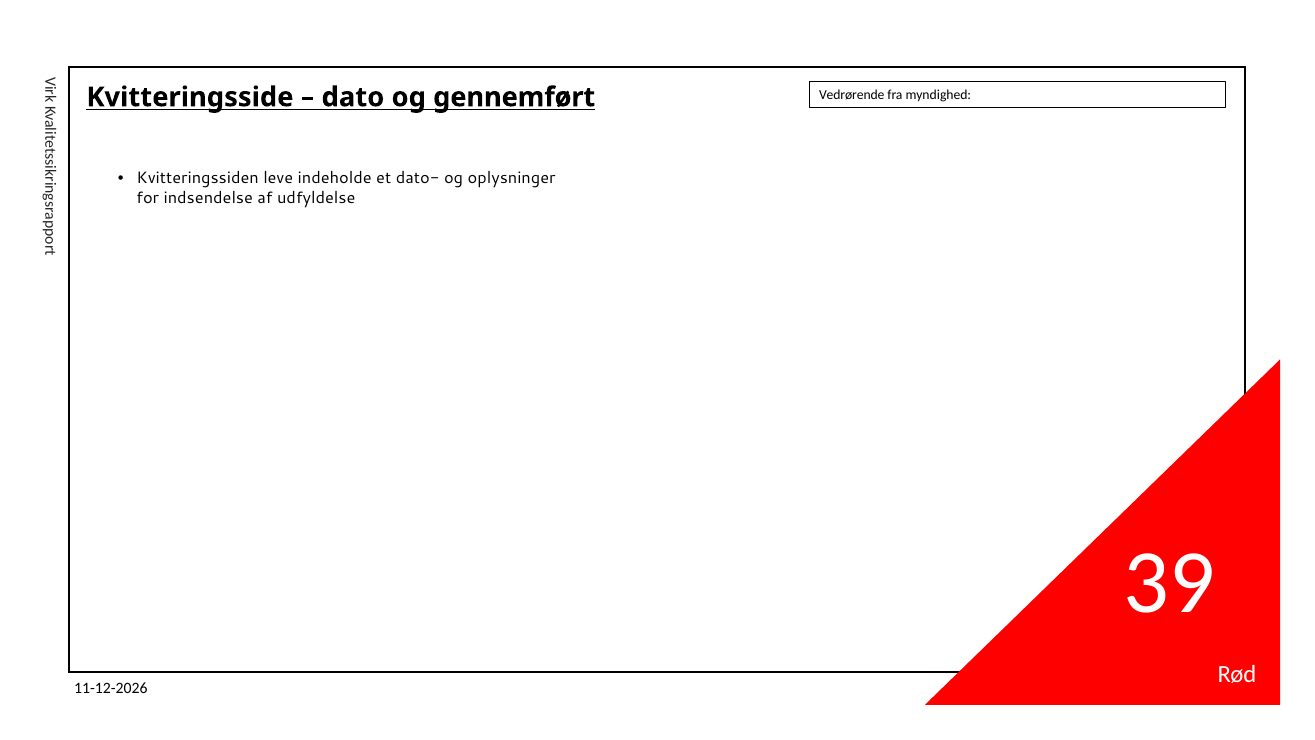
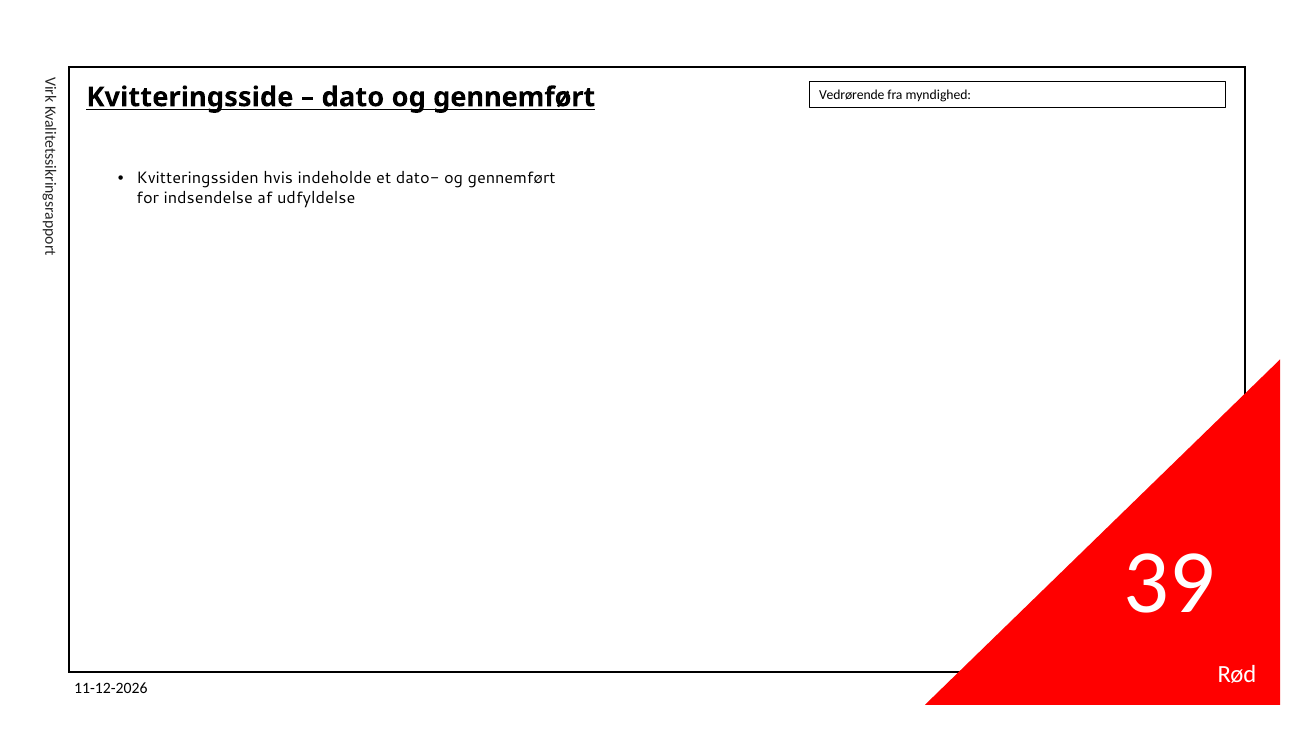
leve: leve -> hvis (278, 178)
dato- og oplysninger: oplysninger -> gennemført (512, 178)
